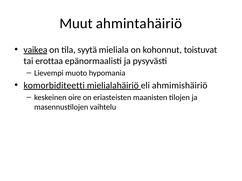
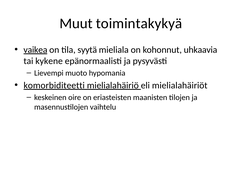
ahmintahäiriö: ahmintahäiriö -> toimintakykyä (139, 23)
toistuvat: toistuvat -> uhkaavia (201, 50)
erottaa: erottaa -> kykene (49, 61)
ahmimishäiriö: ahmimishäiriö -> mielialahäiriöt (180, 86)
